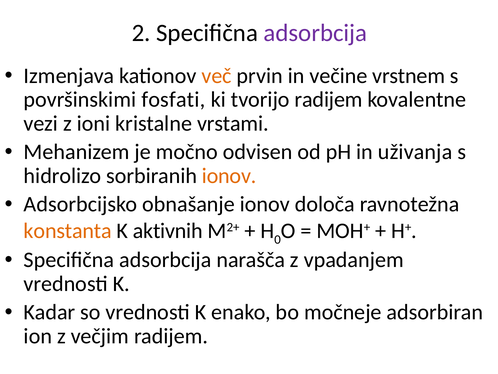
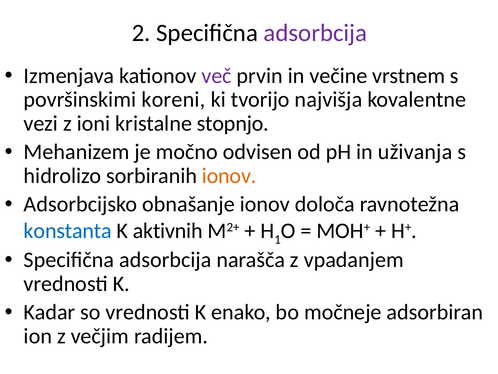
več colour: orange -> purple (217, 76)
fosfati: fosfati -> koreni (173, 100)
tvorijo radijem: radijem -> najvišja (328, 100)
vrstami: vrstami -> stopnjo (233, 123)
konstanta colour: orange -> blue (68, 231)
0: 0 -> 1 (278, 239)
